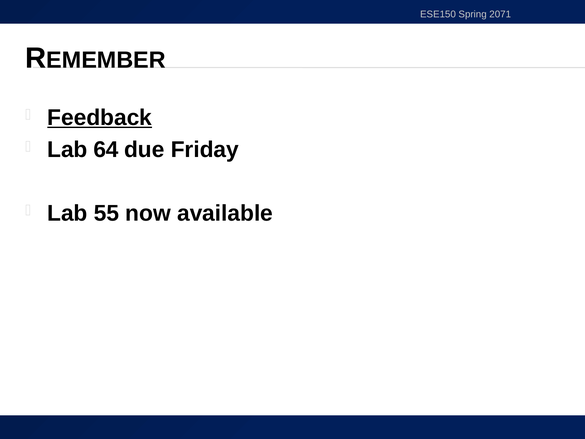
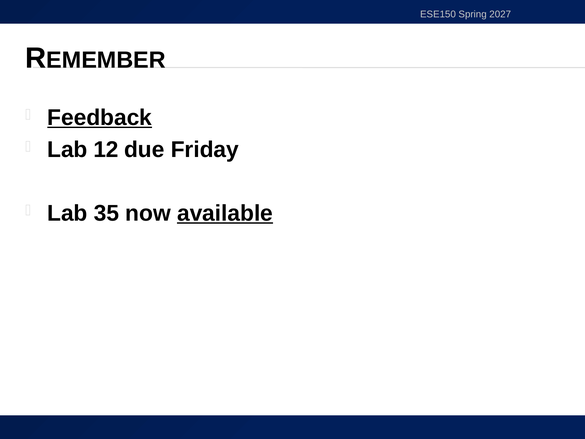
2071: 2071 -> 2027 (500, 14)
64: 64 -> 12 (106, 149)
55: 55 -> 35 (106, 213)
available underline: none -> present (225, 213)
